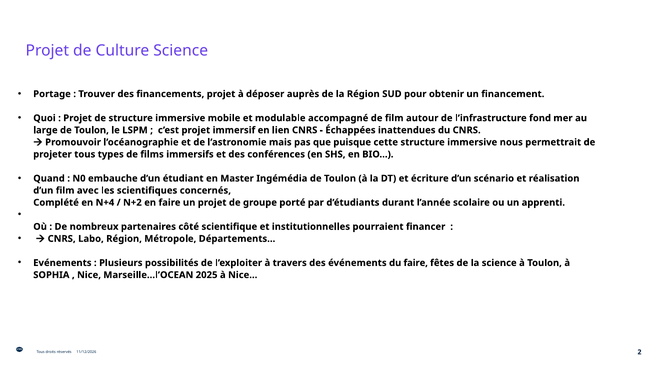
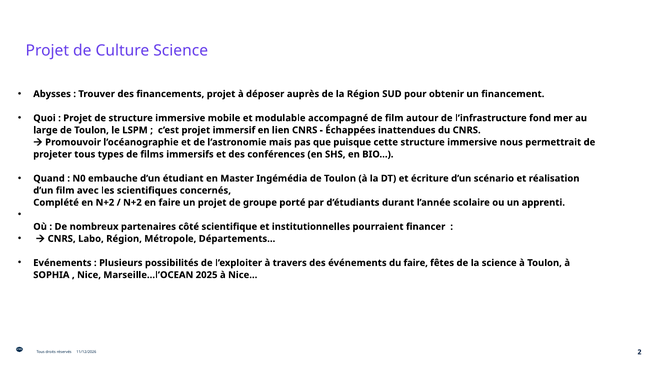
Portage: Portage -> Abysses (52, 94)
en N+4: N+4 -> N+2 (105, 203)
